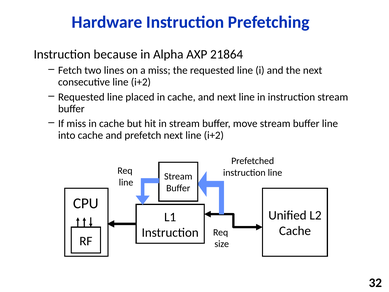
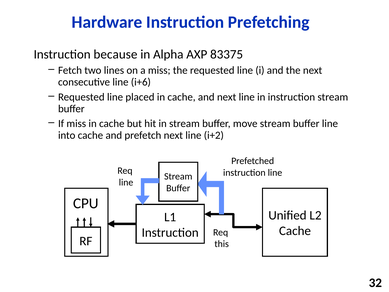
21864: 21864 -> 83375 (227, 54)
consecutive line i+2: i+2 -> i+6 (141, 82)
size: size -> this (222, 244)
